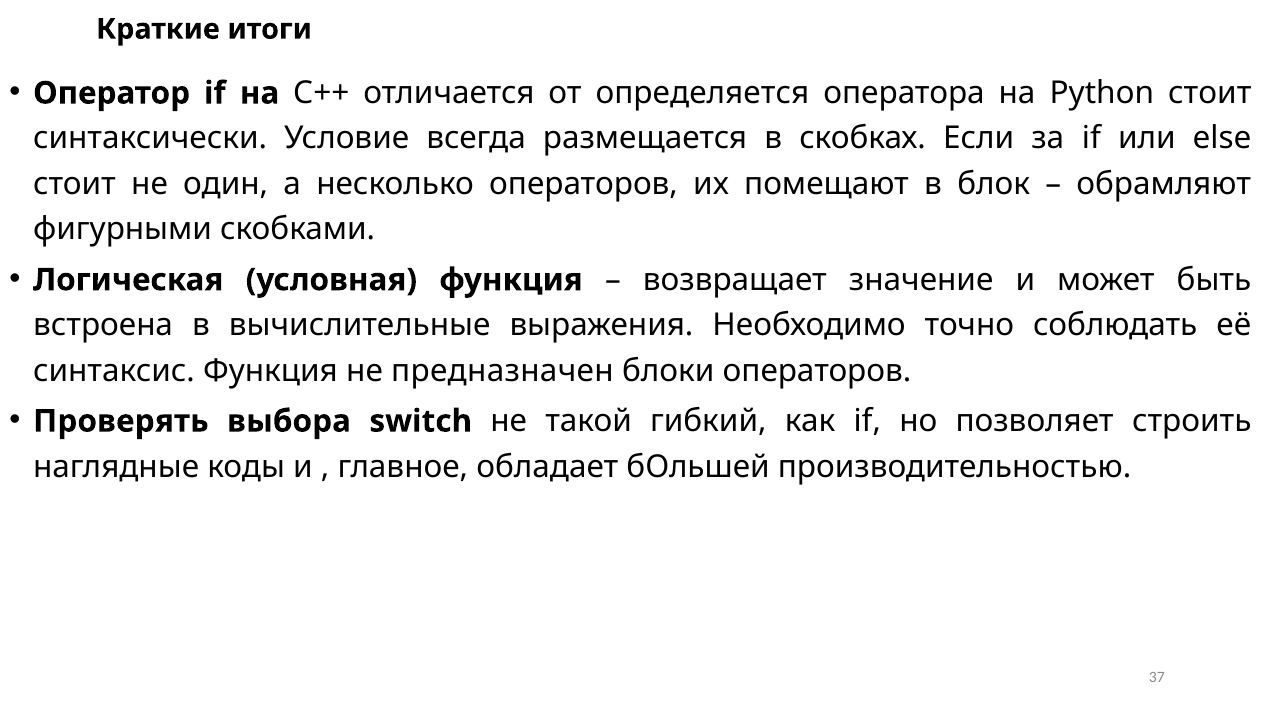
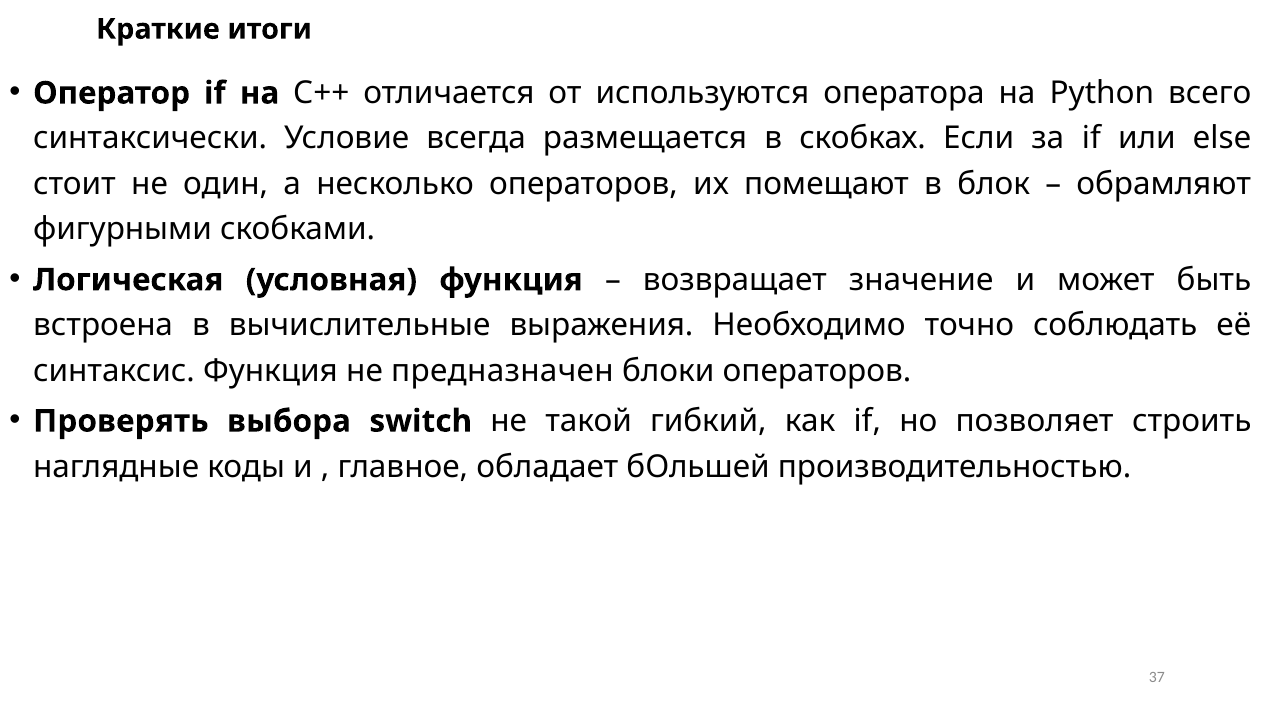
определяется: определяется -> используются (702, 93)
Python стоит: стоит -> всего (1210, 93)
